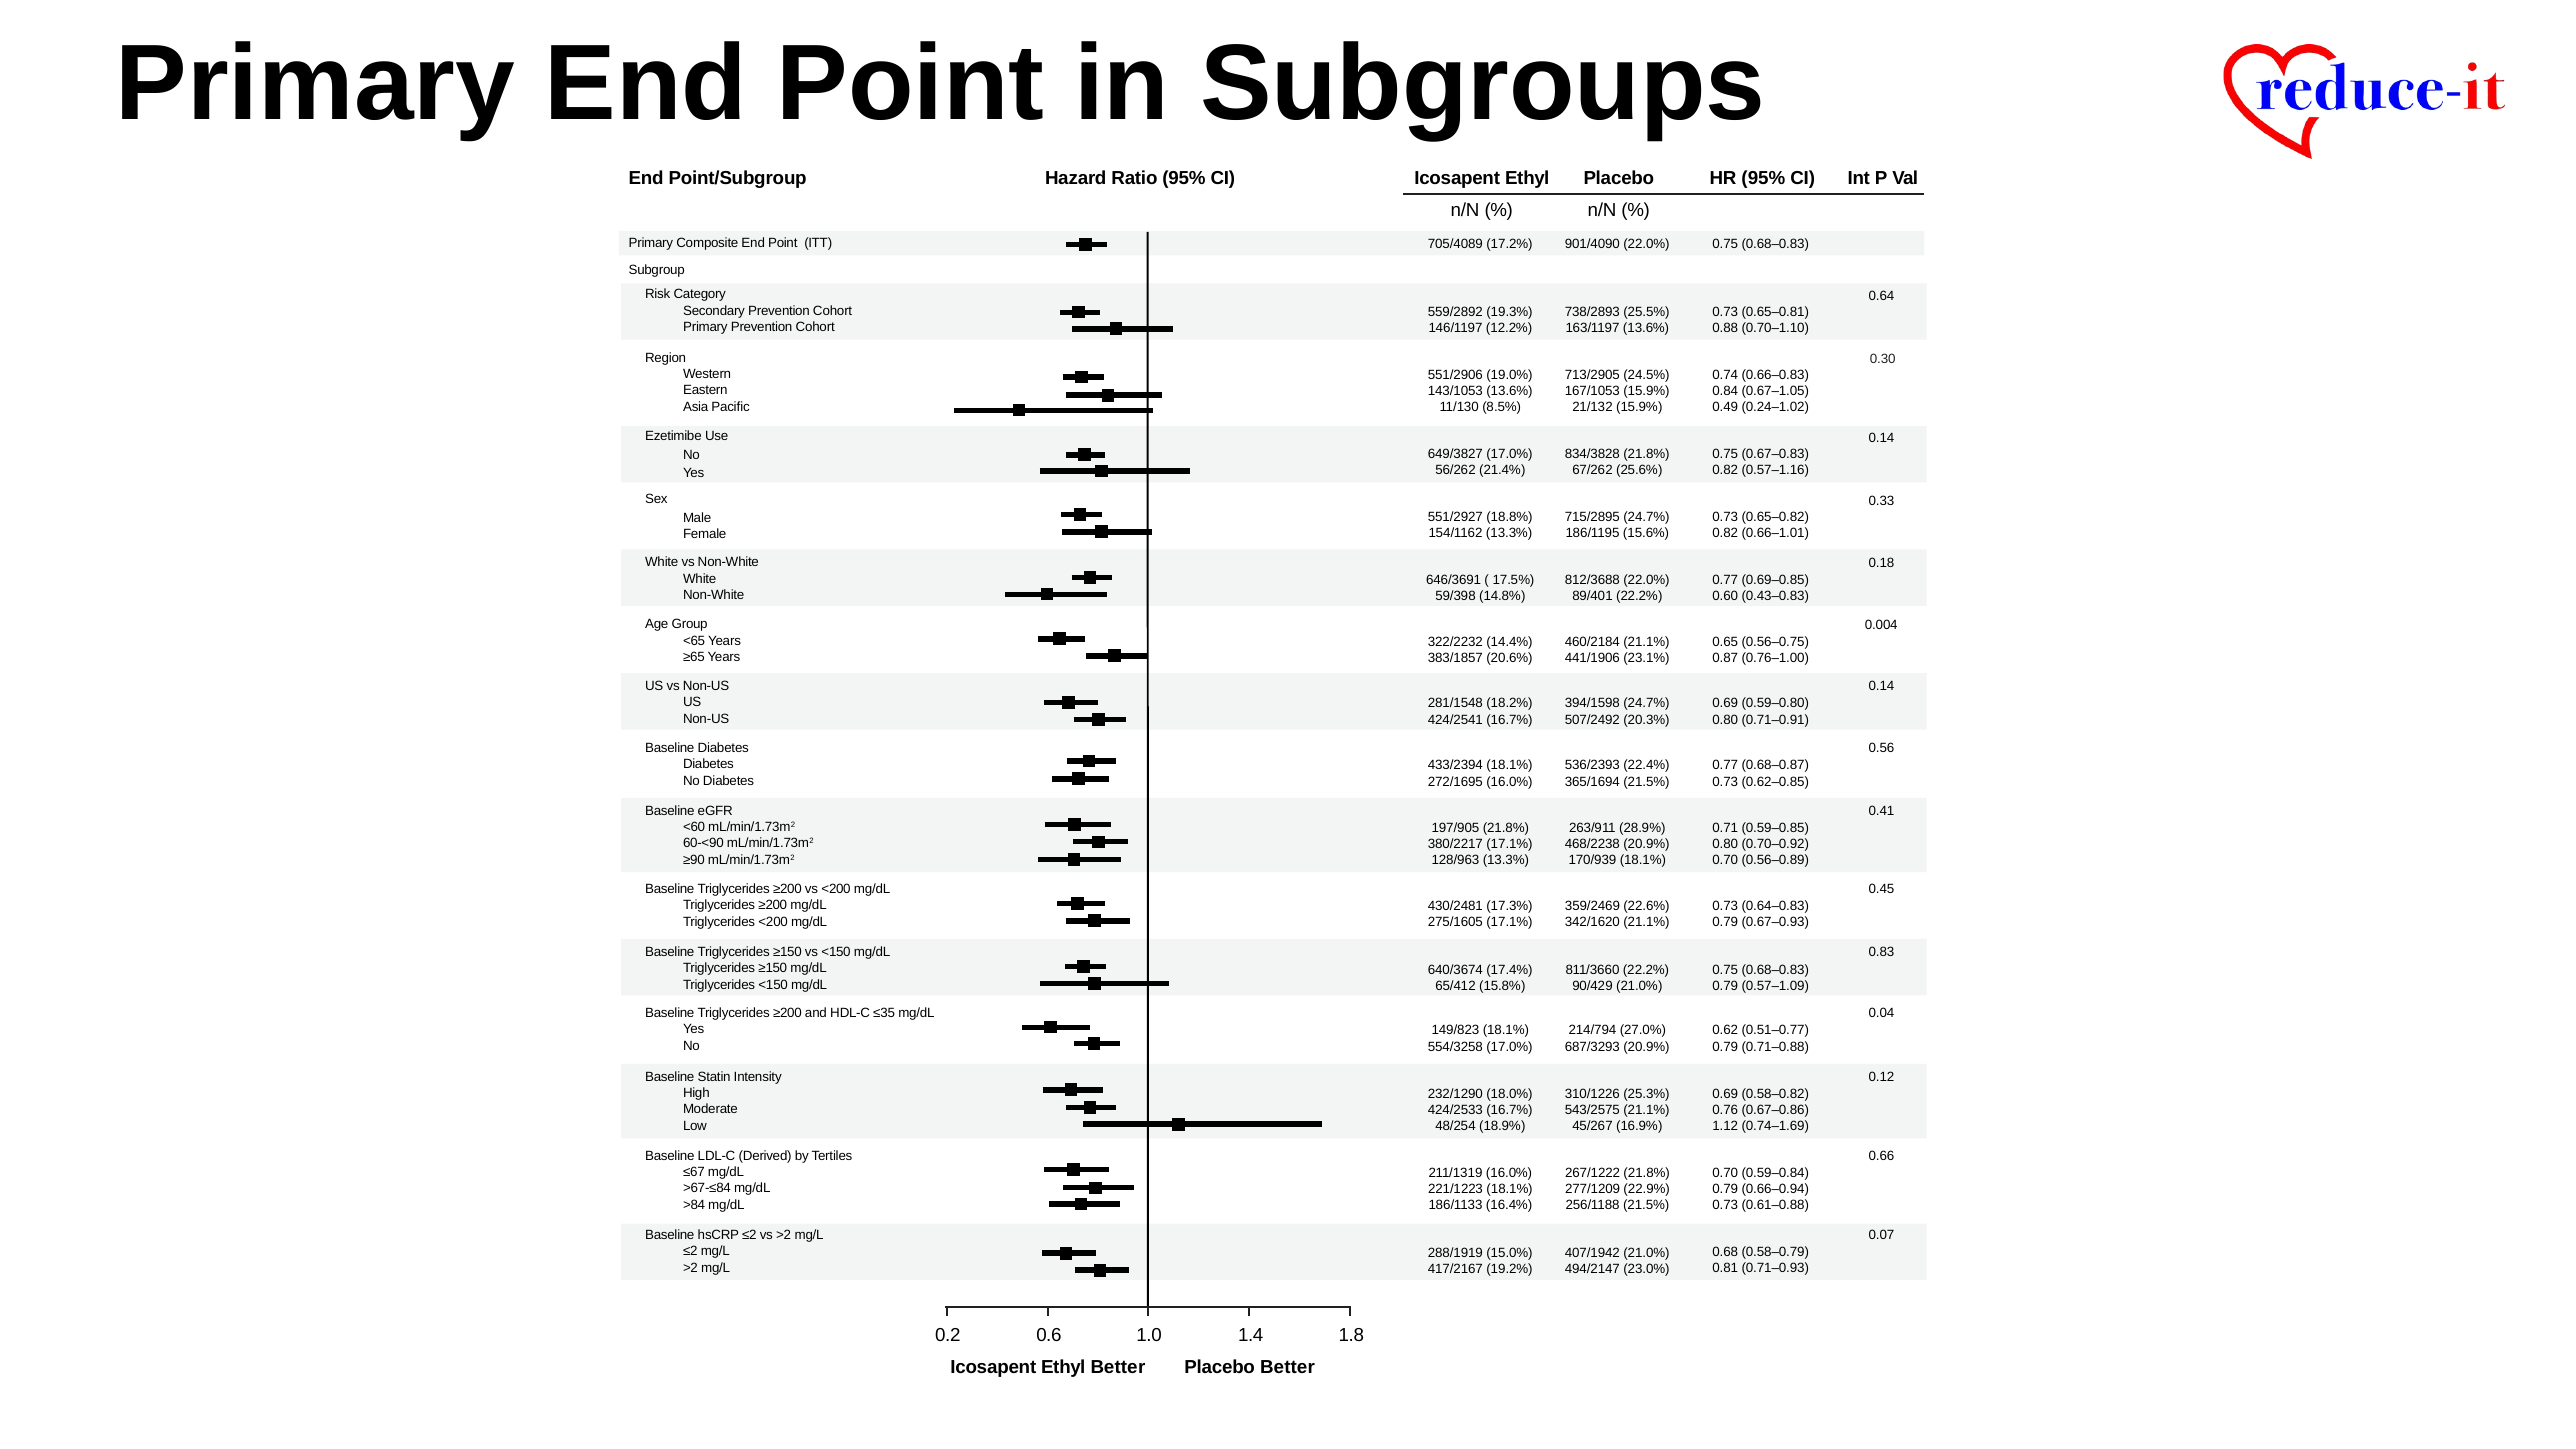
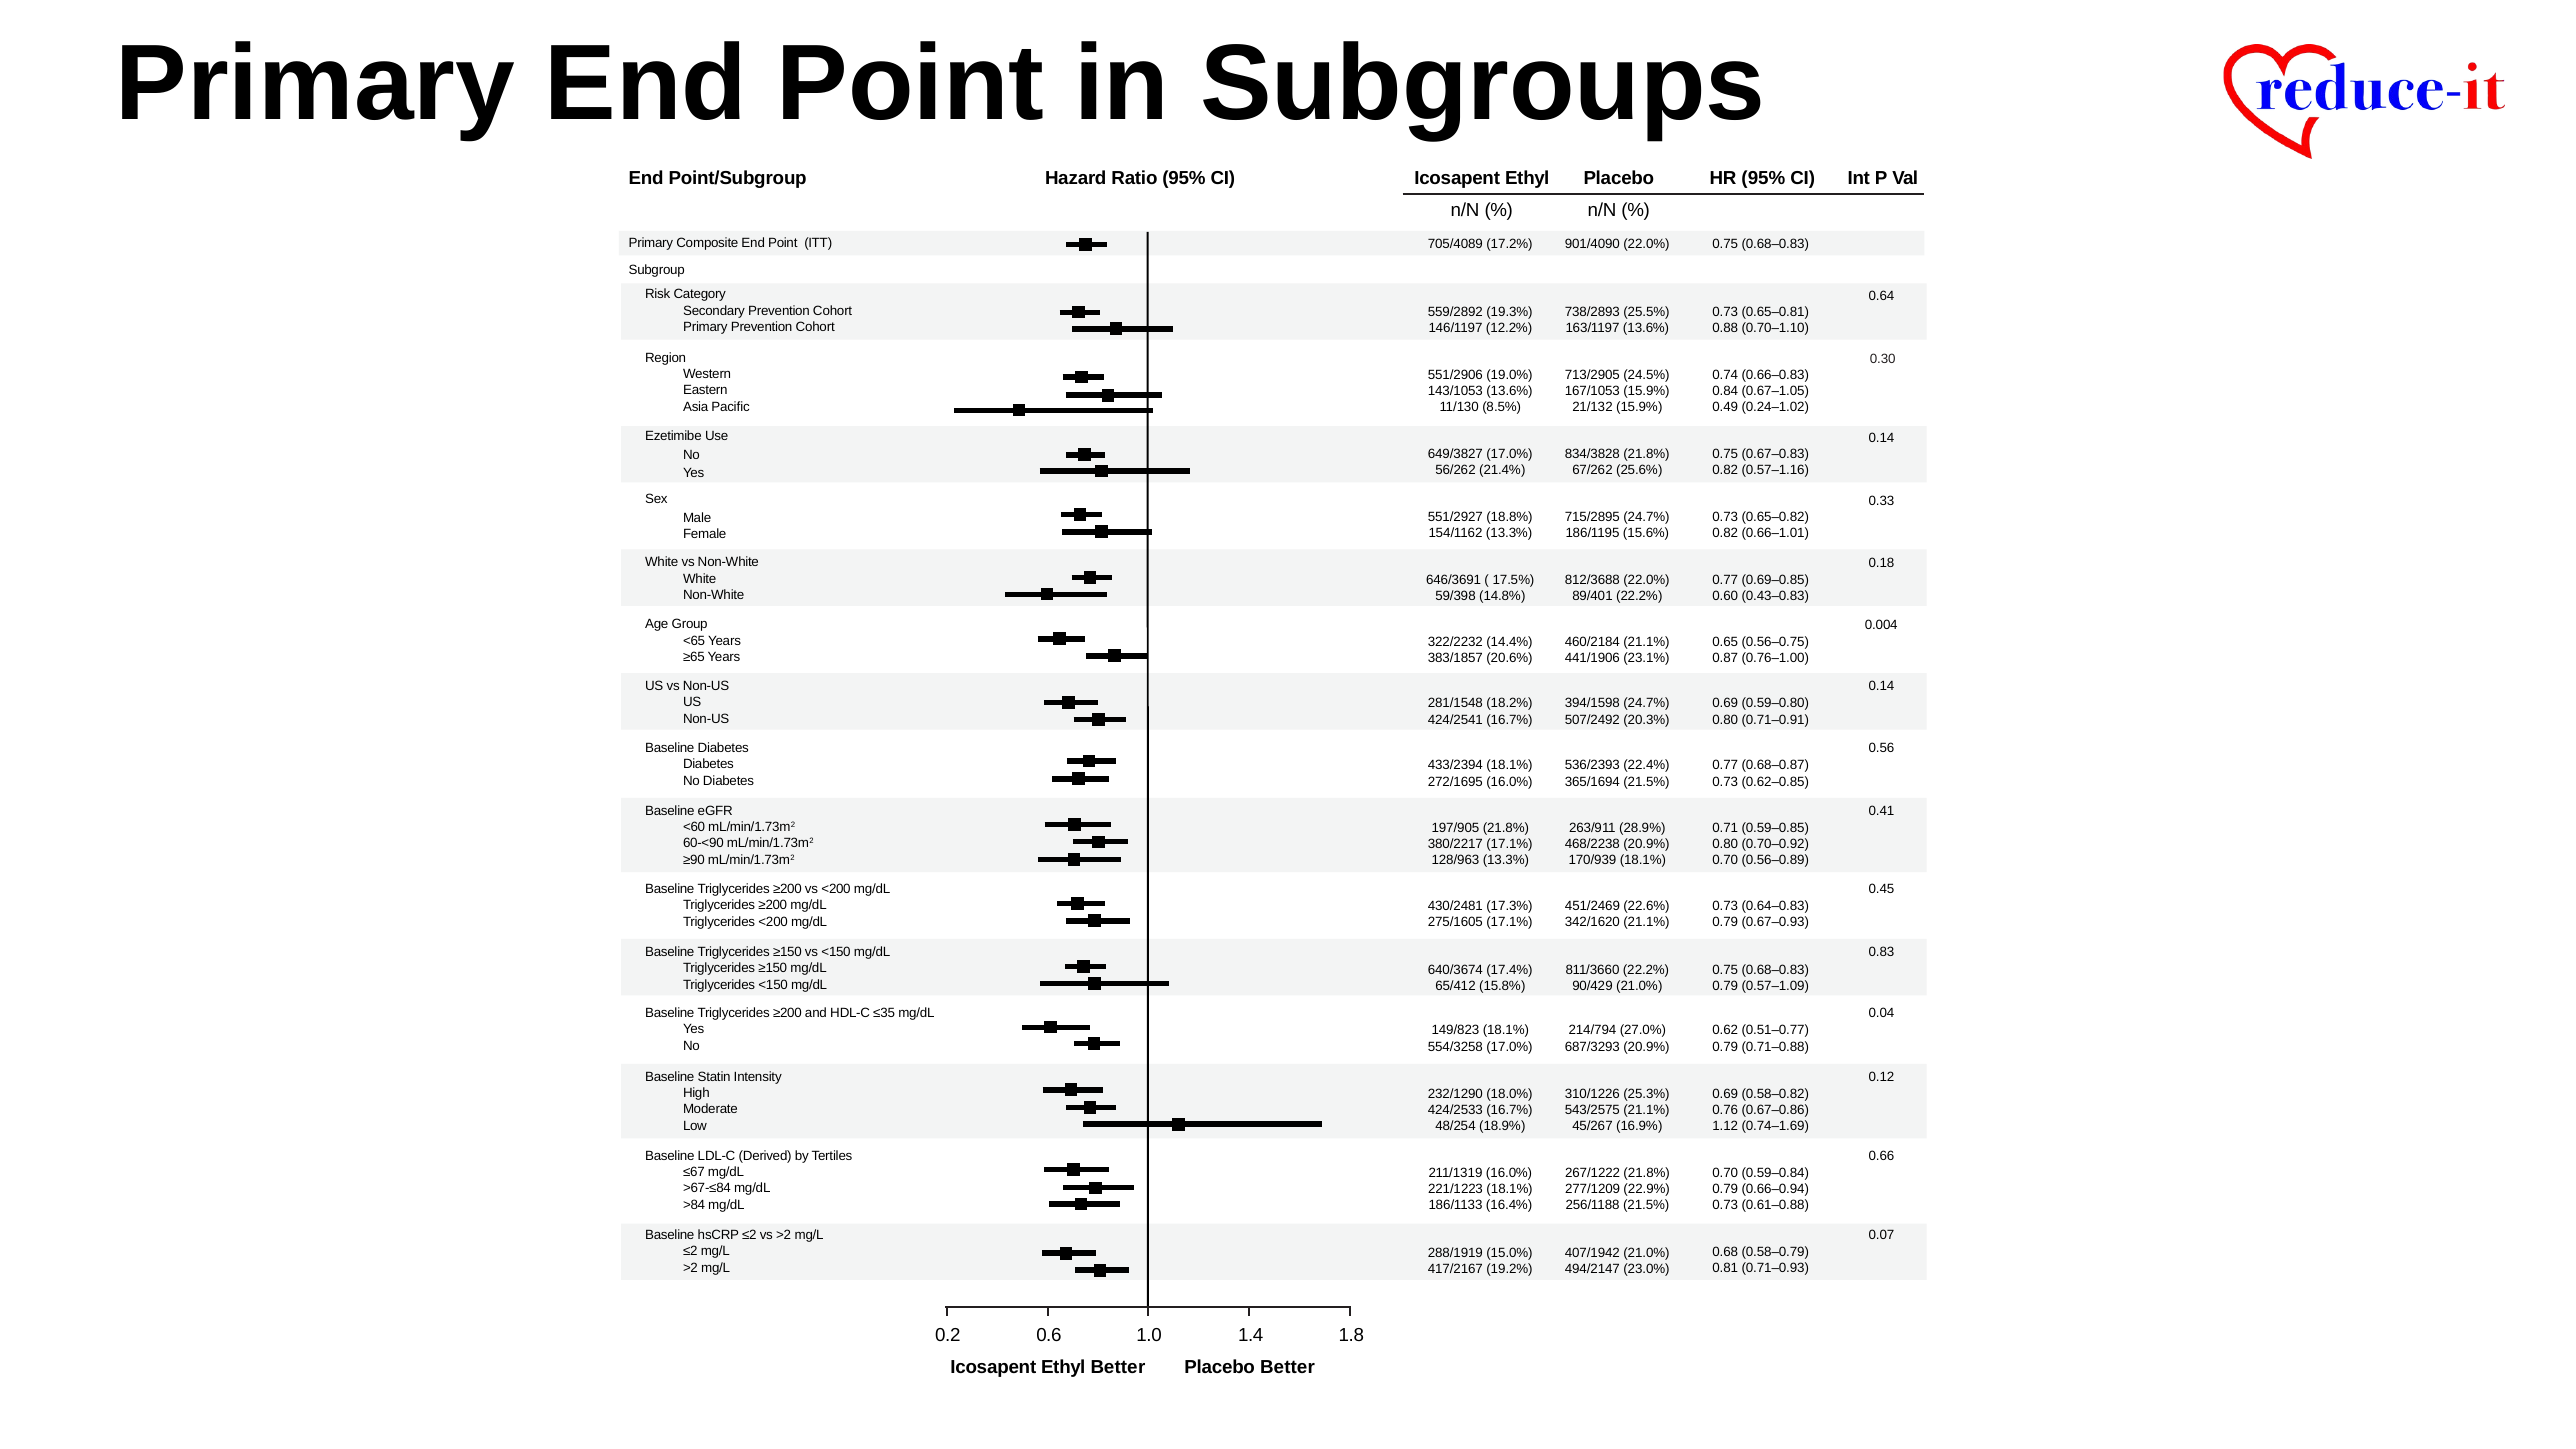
359/2469: 359/2469 -> 451/2469 (1592, 907)
